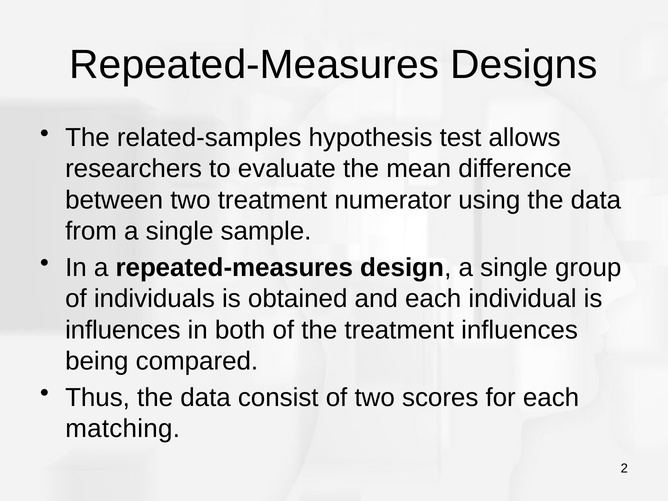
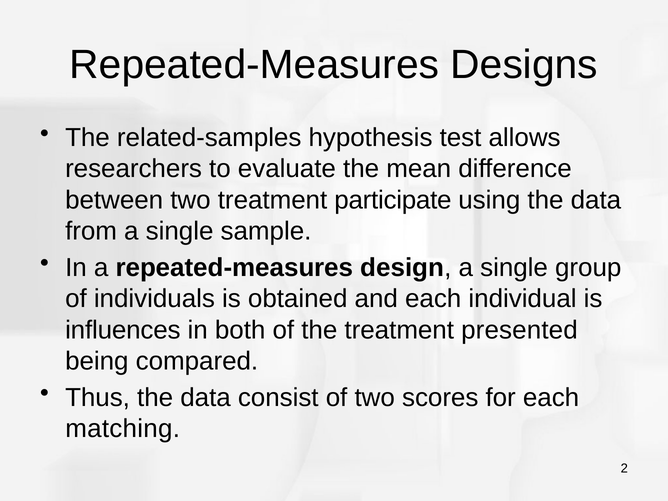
numerator: numerator -> participate (393, 200)
treatment influences: influences -> presented (519, 330)
